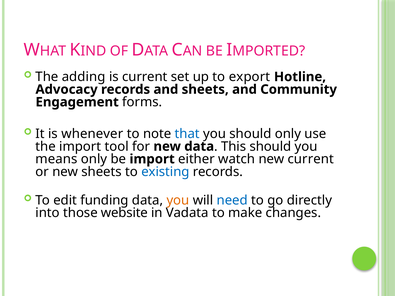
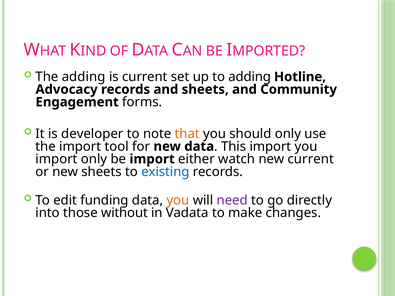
to export: export -> adding (250, 77)
whenever: whenever -> developer (92, 134)
that colour: blue -> orange (187, 134)
This should: should -> import (270, 147)
means: means -> import (56, 159)
need colour: blue -> purple (232, 200)
website: website -> without (124, 213)
